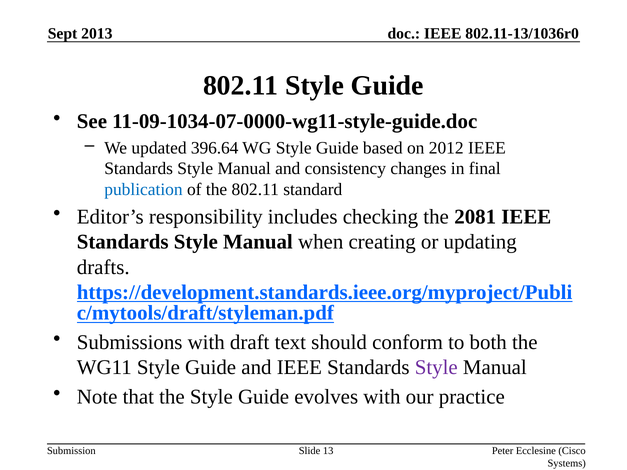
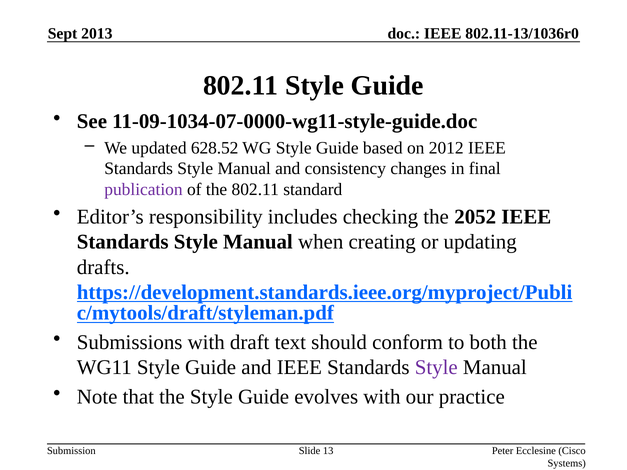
396.64: 396.64 -> 628.52 (215, 148)
publication colour: blue -> purple (143, 190)
2081: 2081 -> 2052 (475, 217)
